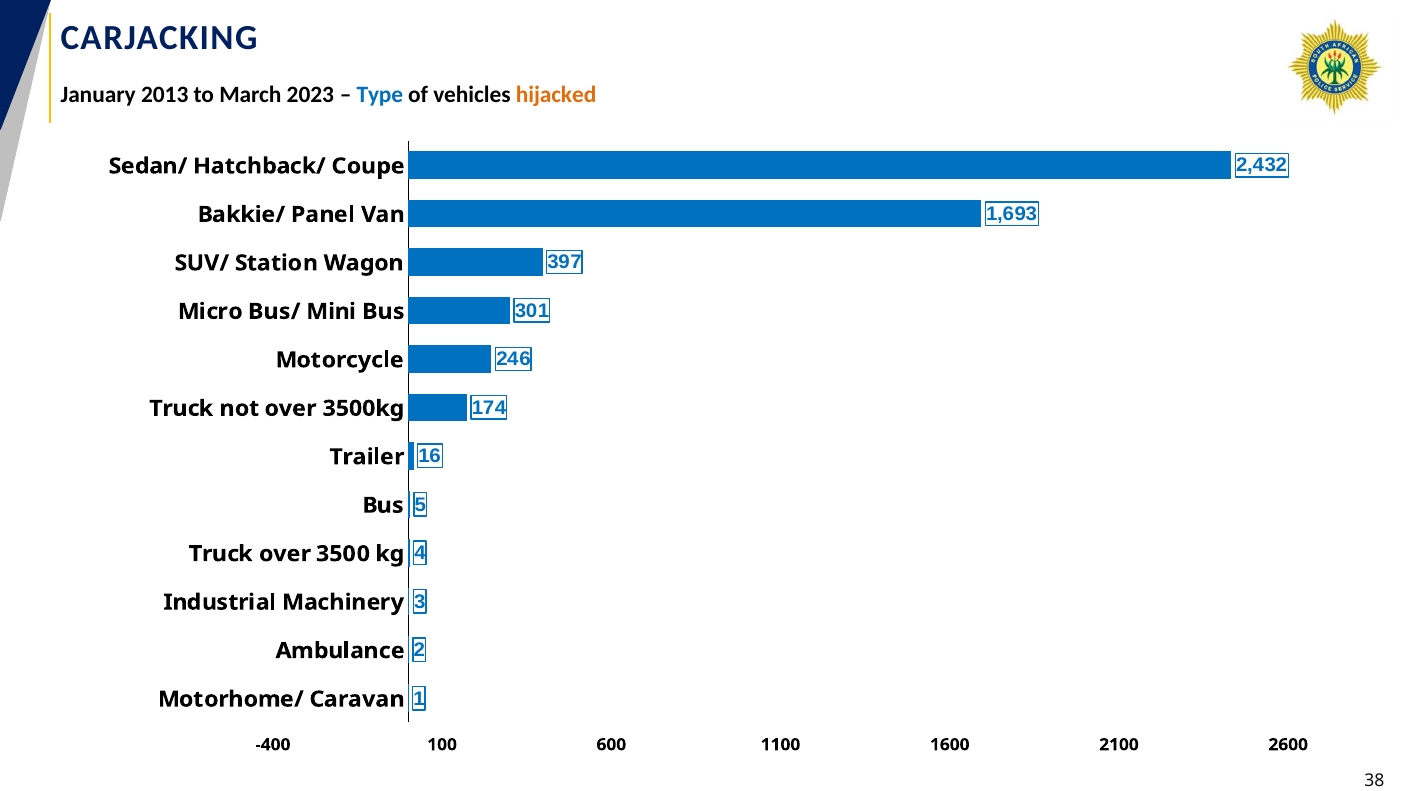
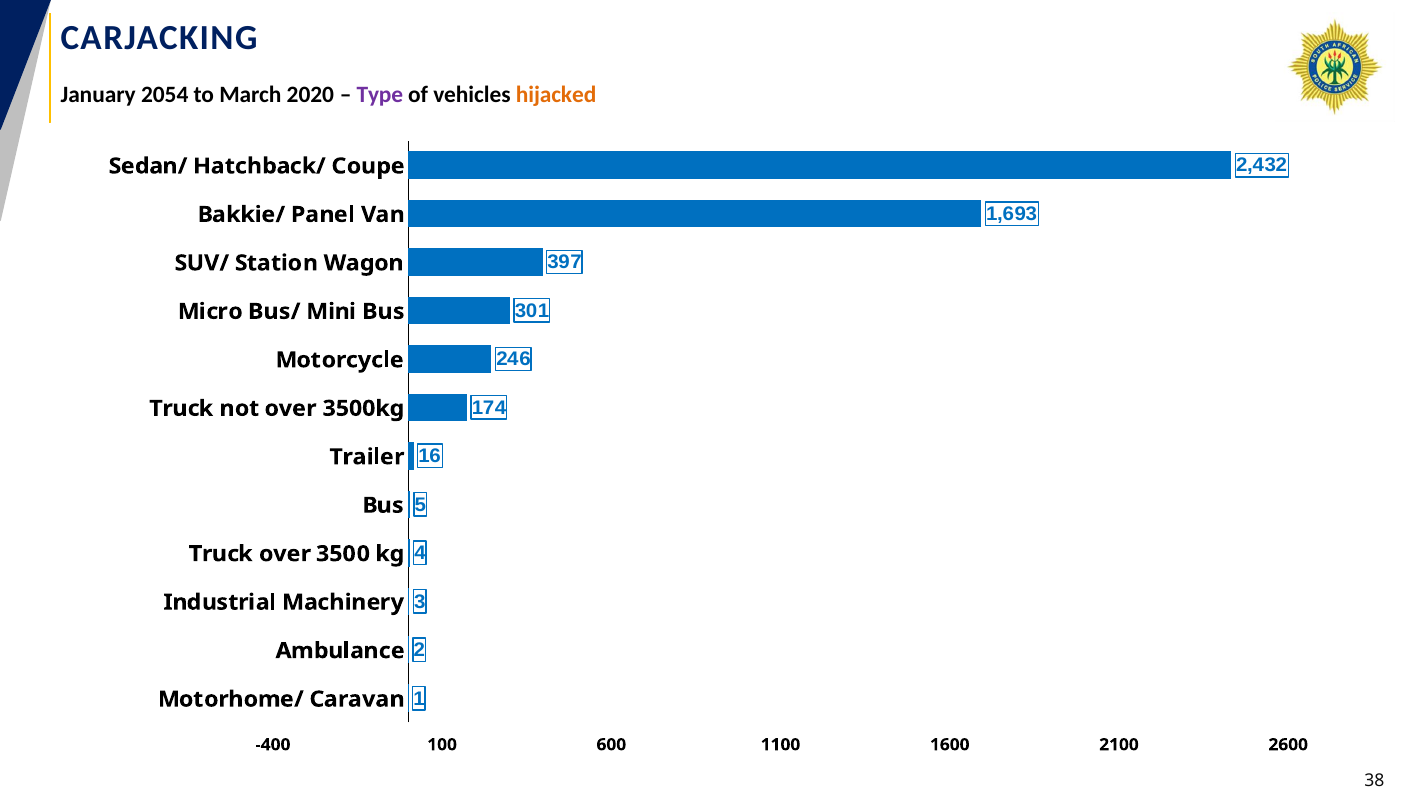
2013: 2013 -> 2054 (165, 95)
2023: 2023 -> 2020 (310, 95)
Type colour: blue -> purple (380, 95)
